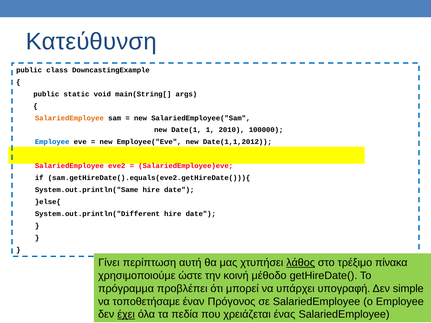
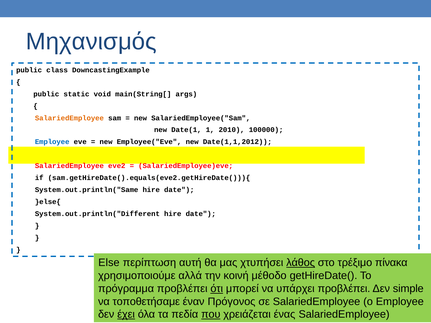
Κατεύθυνση: Κατεύθυνση -> Μηχανισμός (91, 42)
Γίνει: Γίνει -> Else (109, 263)
ώστε: ώστε -> αλλά (190, 276)
ότι underline: none -> present (217, 289)
υπάρχει υπογραφή: υπογραφή -> προβλέπει (344, 289)
που underline: none -> present (211, 315)
